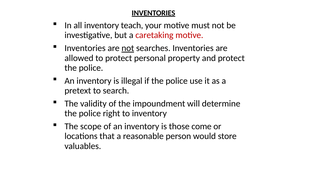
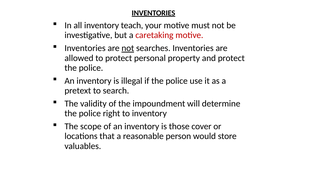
come: come -> cover (201, 126)
